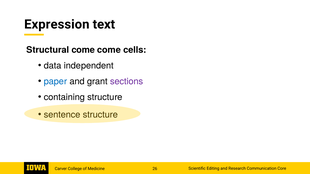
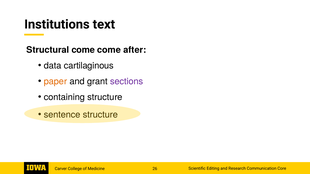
Expression: Expression -> Institutions (57, 24)
cells: cells -> after (135, 50)
independent: independent -> cartilaginous (89, 66)
paper colour: blue -> orange (55, 82)
